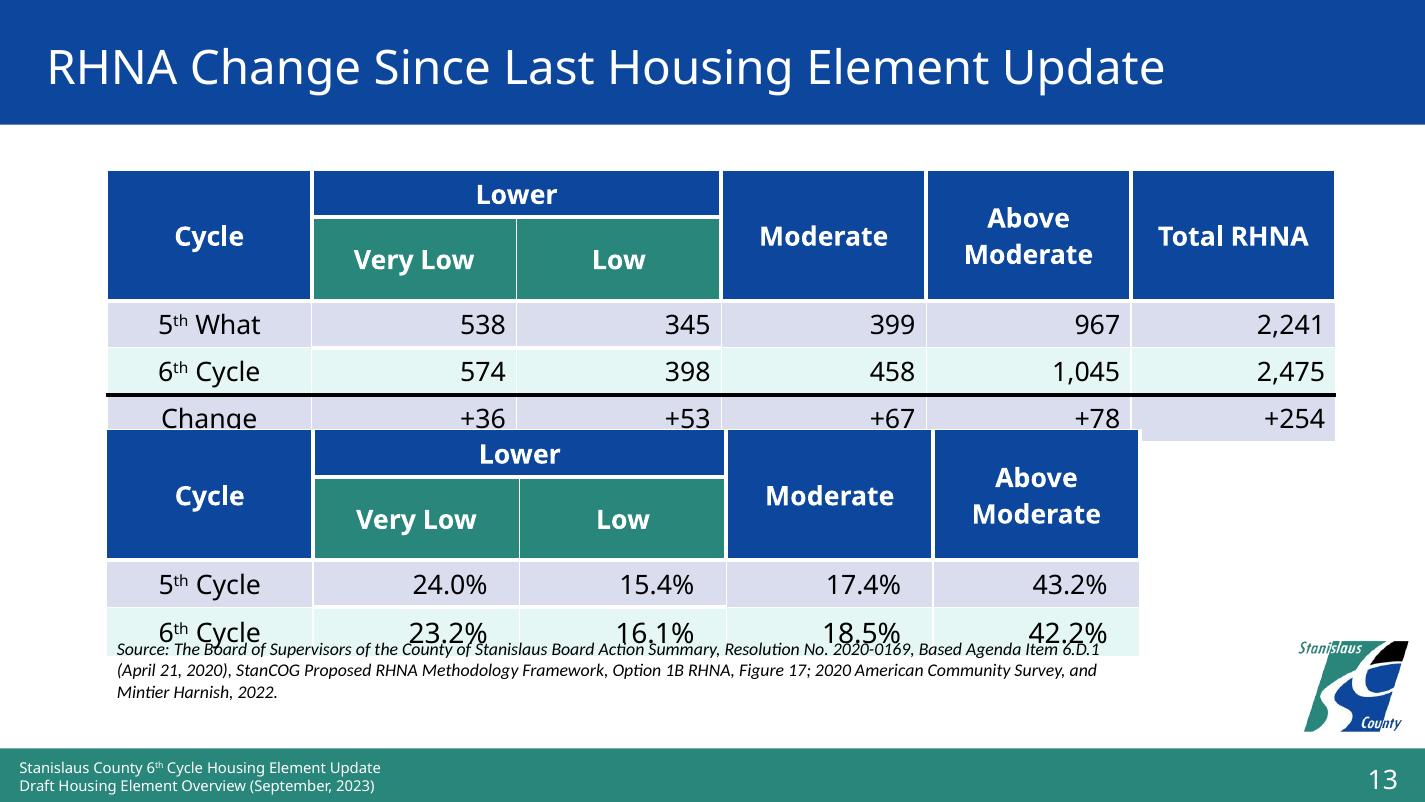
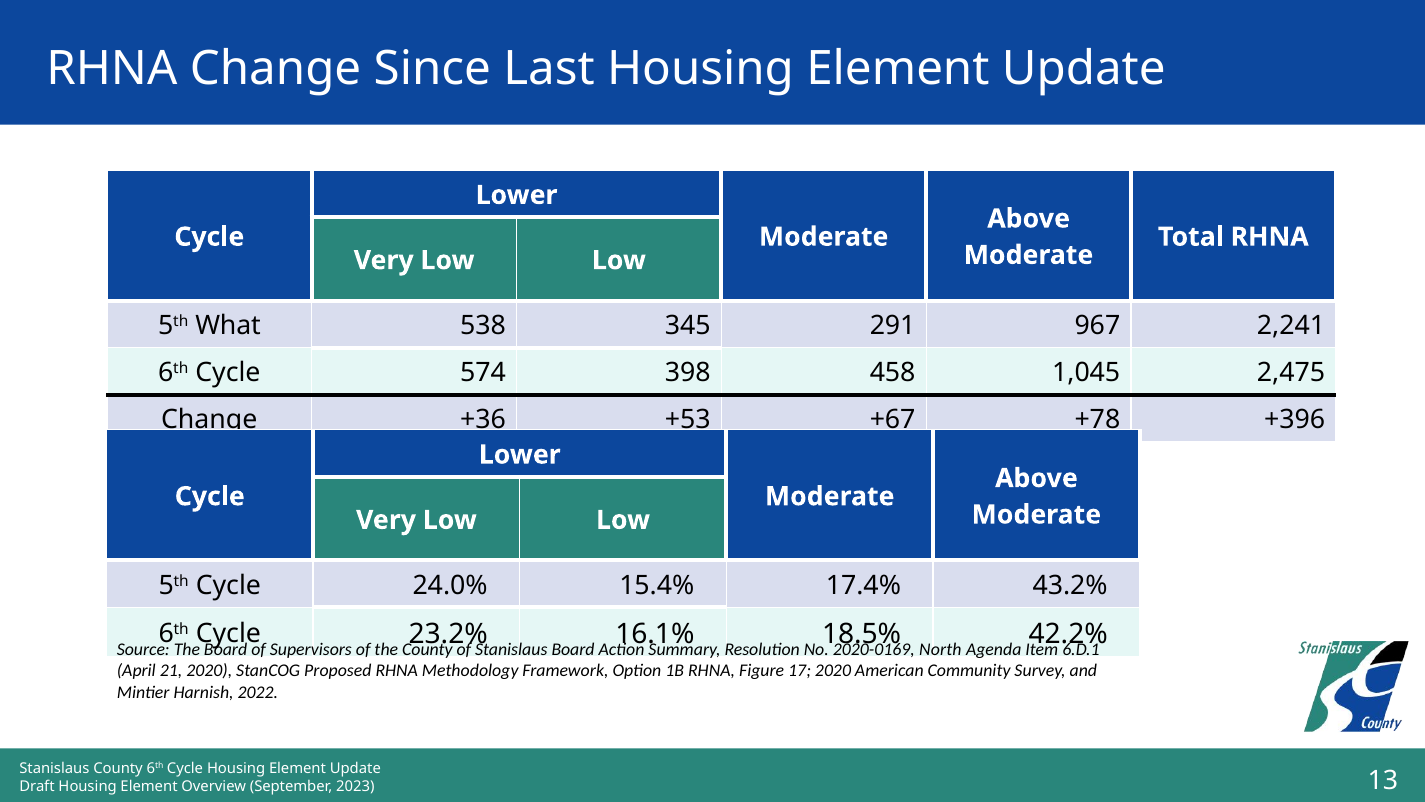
399: 399 -> 291 (893, 326)
+254: +254 -> +396 (1295, 420)
Based: Based -> North (940, 649)
